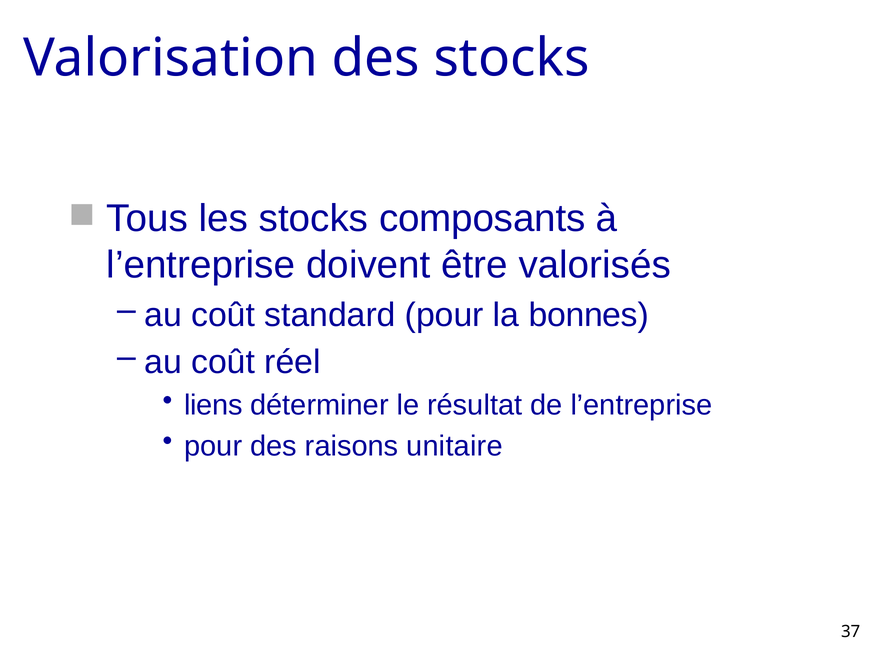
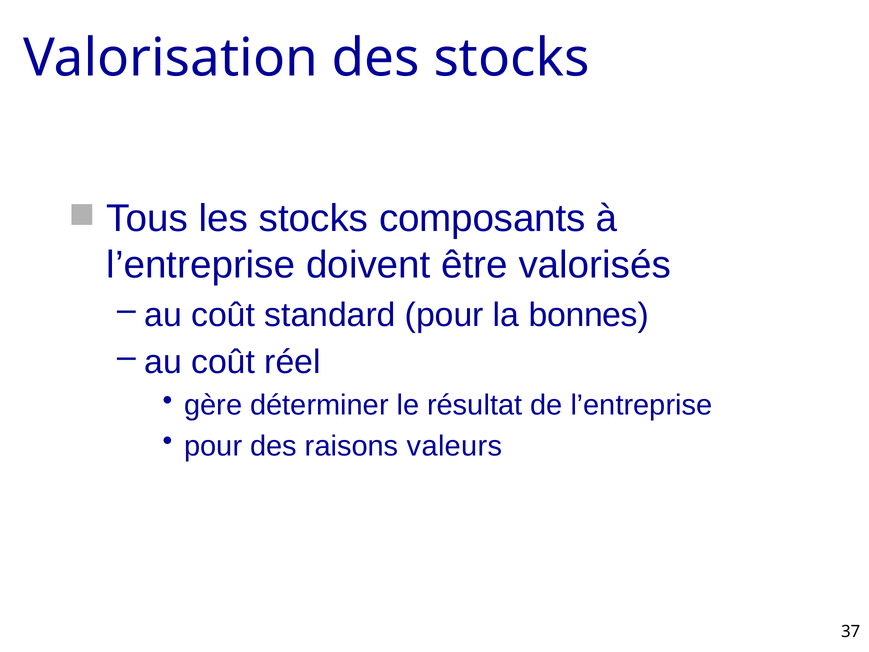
liens: liens -> gère (213, 405)
unitaire: unitaire -> valeurs (454, 446)
